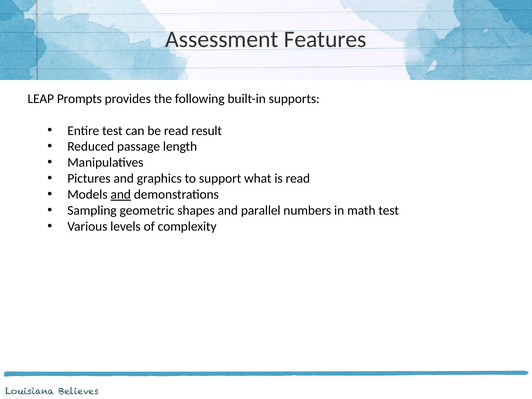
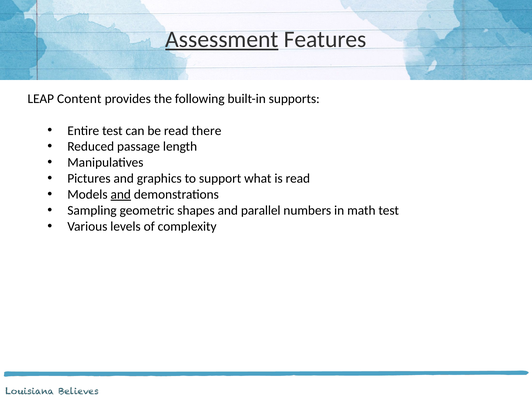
Assessment underline: none -> present (222, 39)
Prompts: Prompts -> Content (79, 99)
result: result -> there (207, 131)
